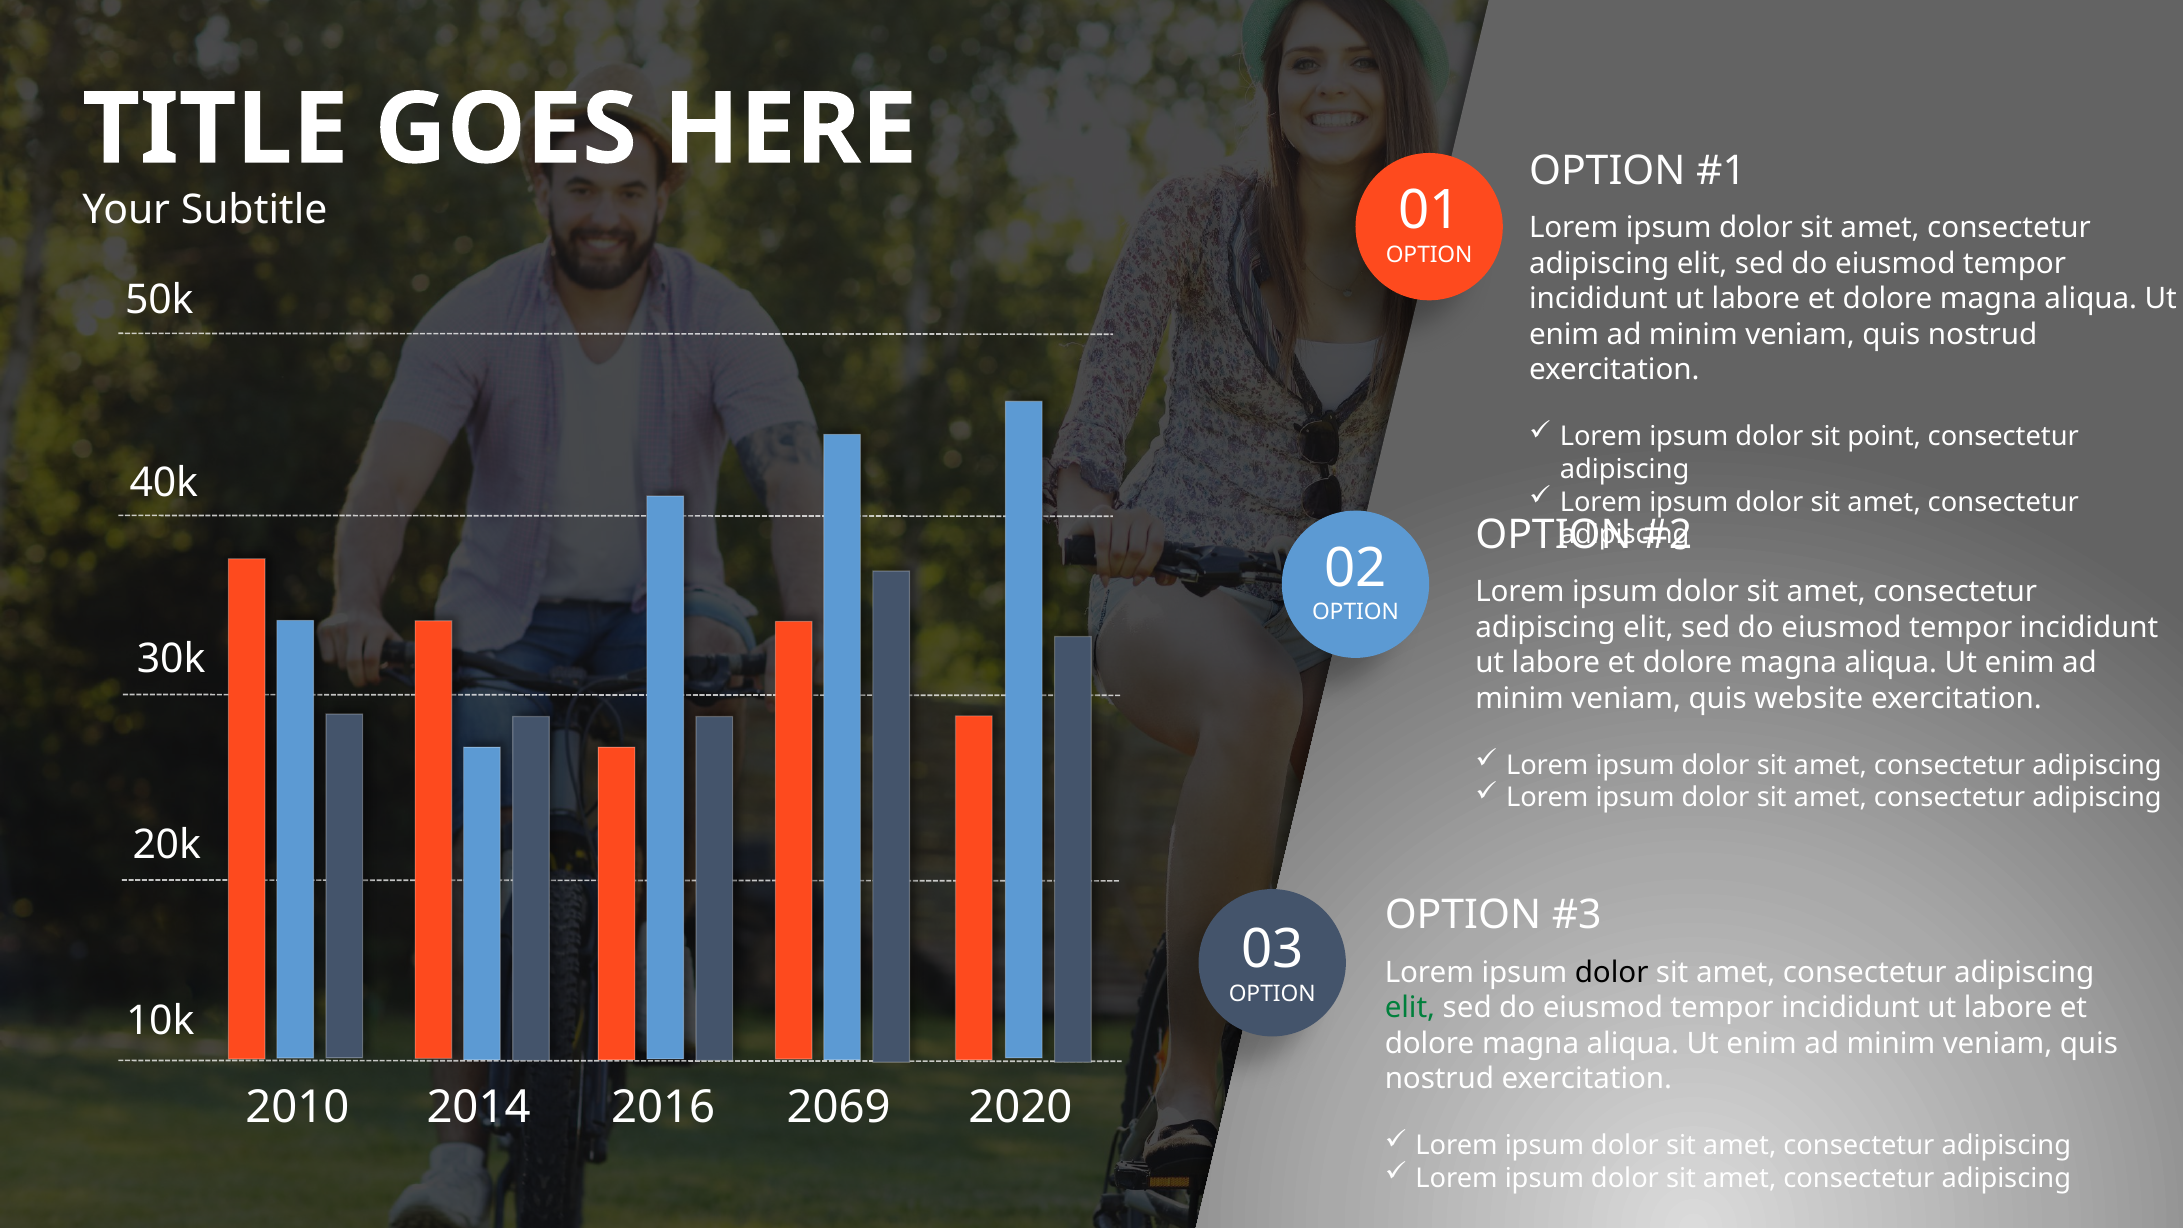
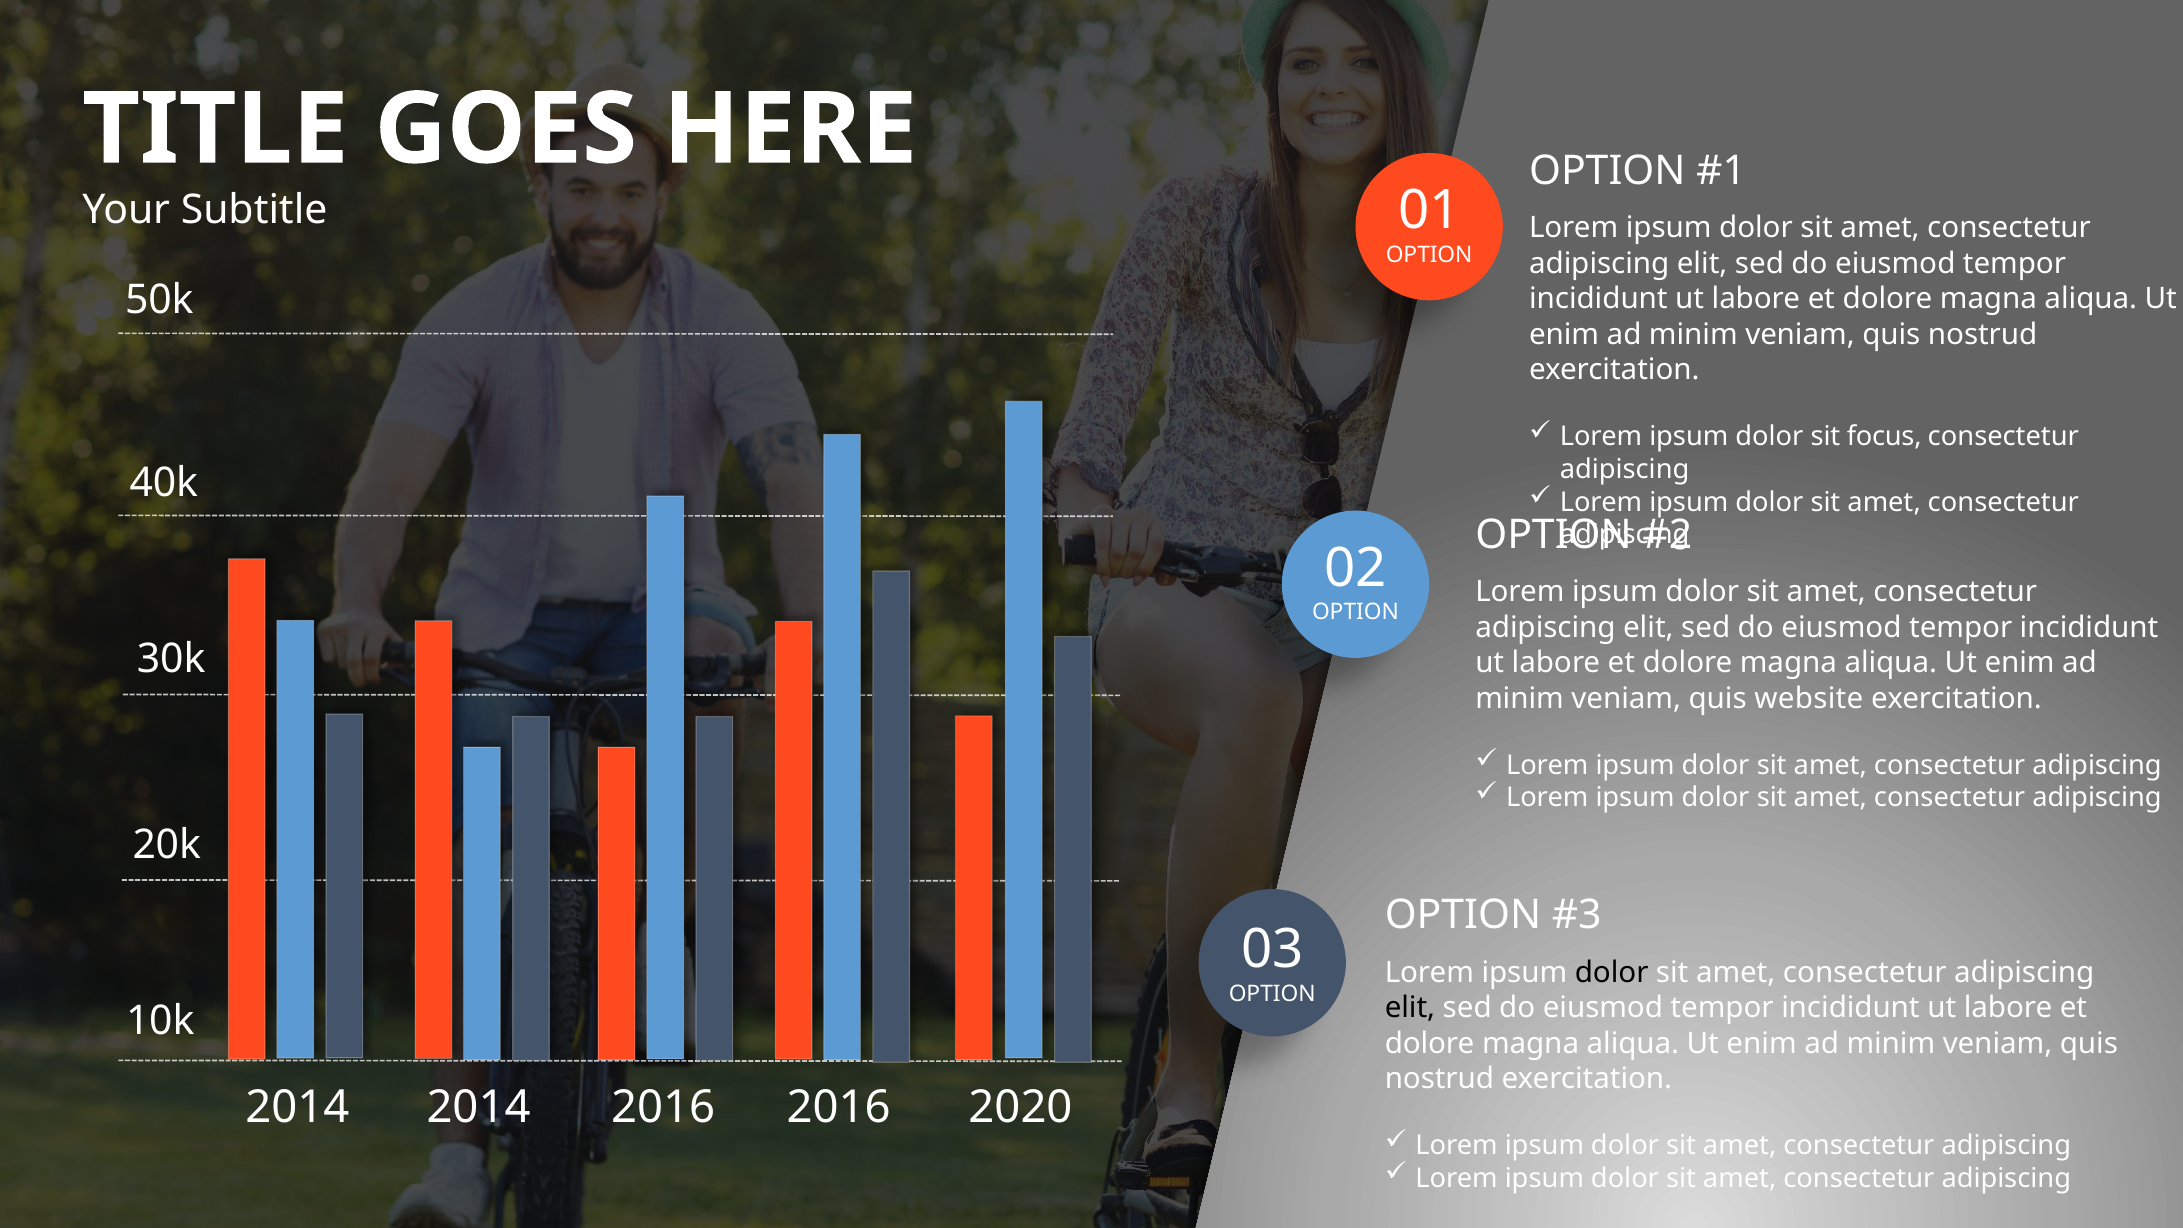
point: point -> focus (1884, 437)
elit colour: green -> black (1410, 1008)
2010: 2010 -> 2014 (297, 1108)
2016 2069: 2069 -> 2016 (839, 1108)
